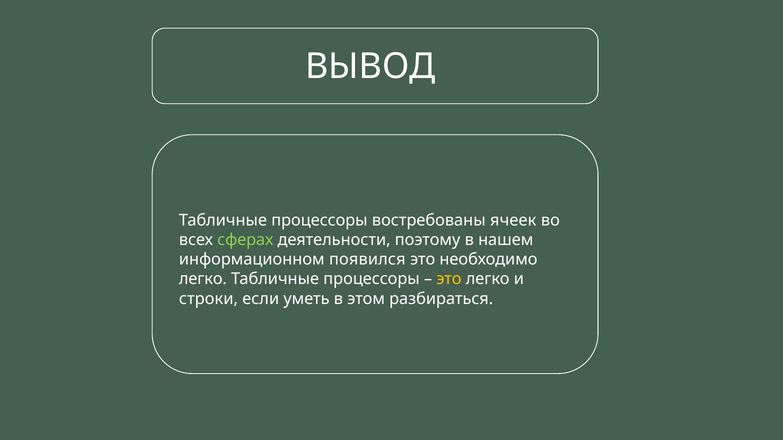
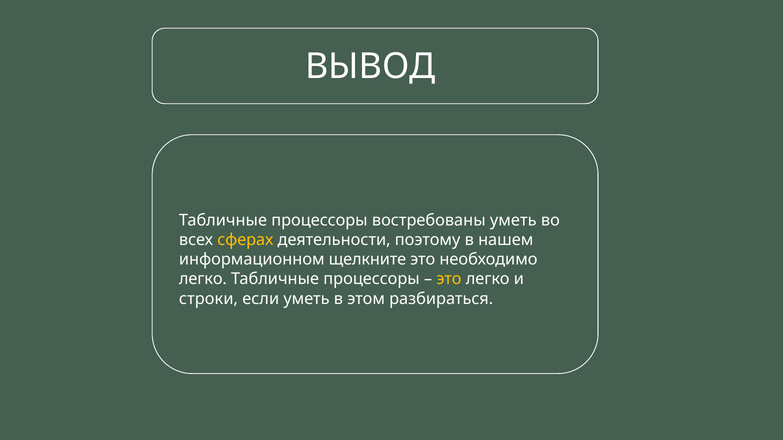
востребованы ячеек: ячеек -> уметь (513, 221)
сферах colour: light green -> yellow (245, 240)
появился: появился -> щелкните (367, 260)
